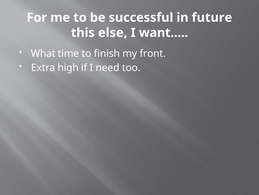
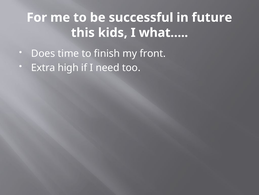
else: else -> kids (113, 33)
want…: want… -> what… (163, 33)
What: What -> Does (43, 53)
